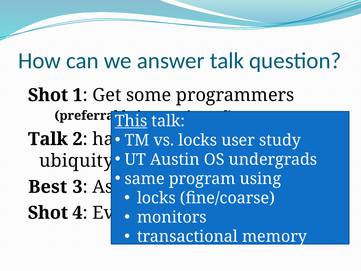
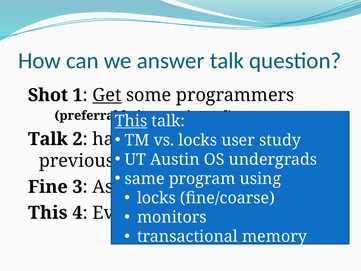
Get underline: none -> present (107, 95)
ubiquity: ubiquity -> previous (76, 161)
Best: Best -> Fine (48, 187)
Shot: Shot -> This (48, 213)
